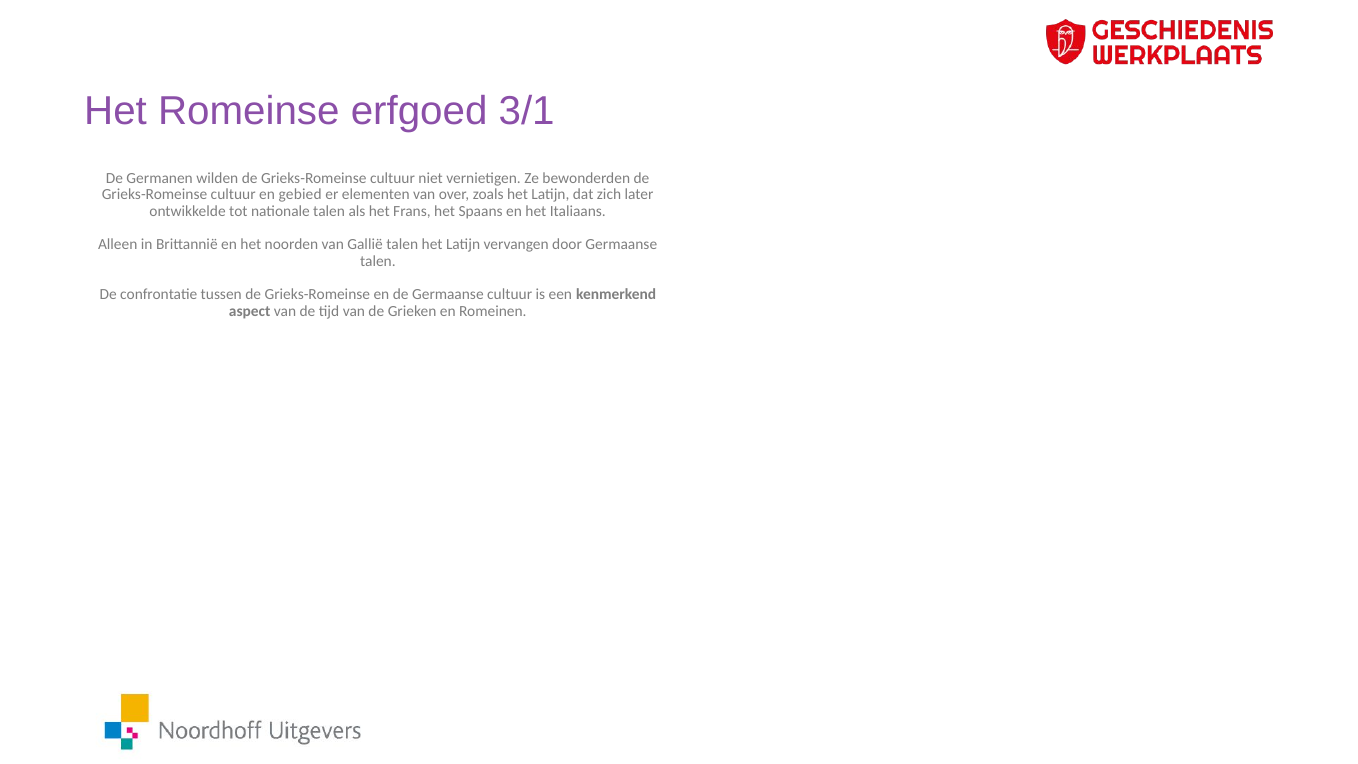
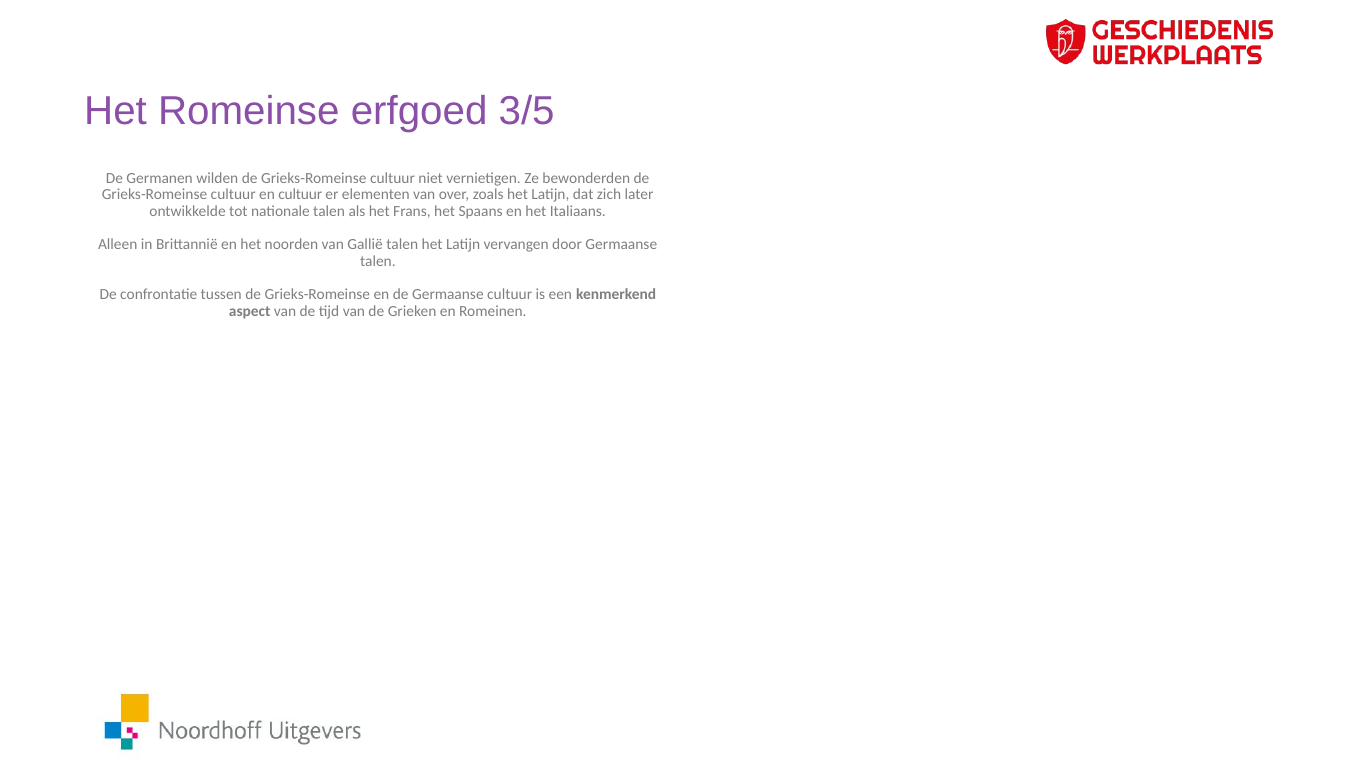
3/1: 3/1 -> 3/5 (527, 111)
en gebied: gebied -> cultuur (300, 195)
